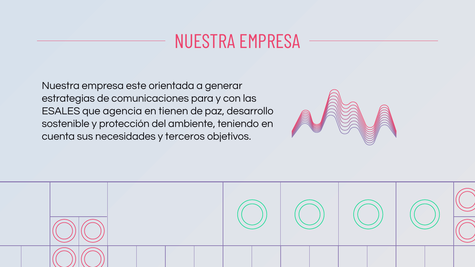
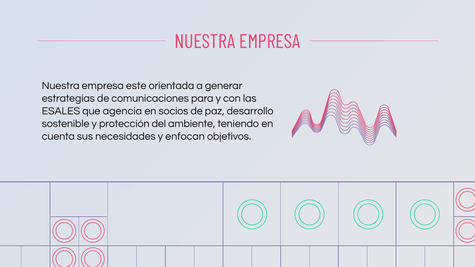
tienen: tienen -> socios (173, 111)
terceros: terceros -> enfocan (185, 136)
